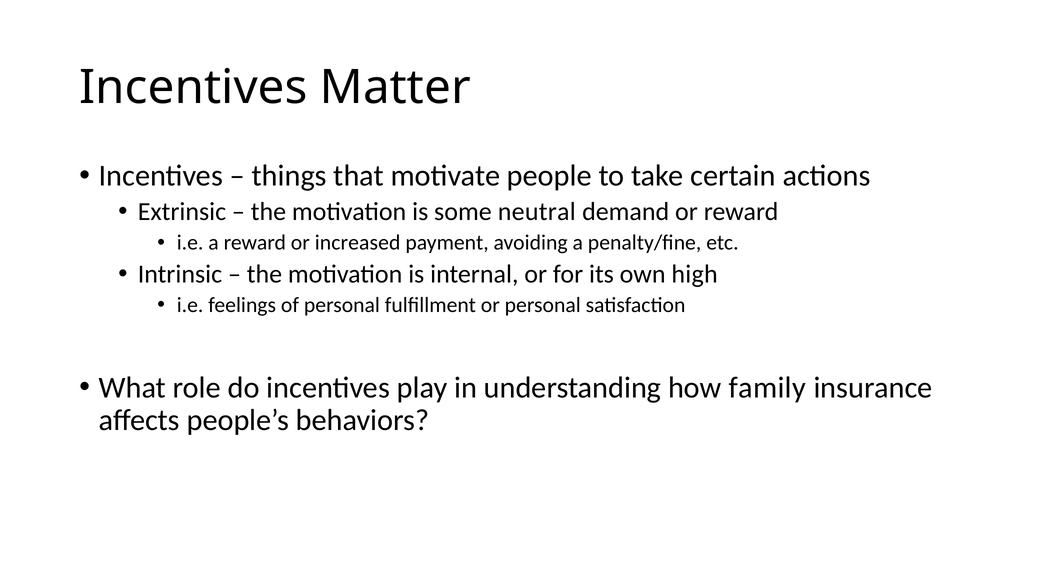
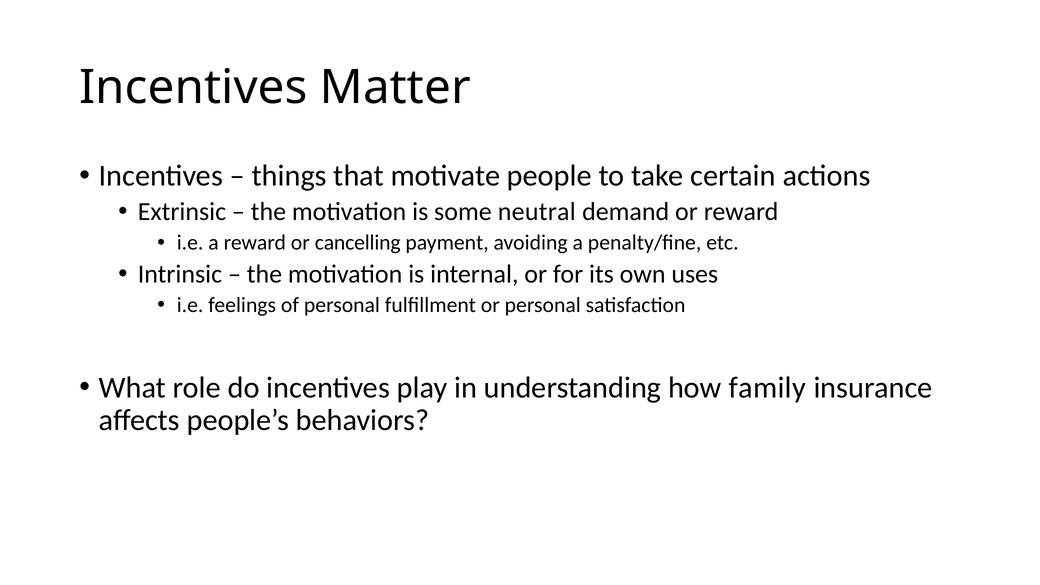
increased: increased -> cancelling (358, 243)
high: high -> uses (695, 274)
